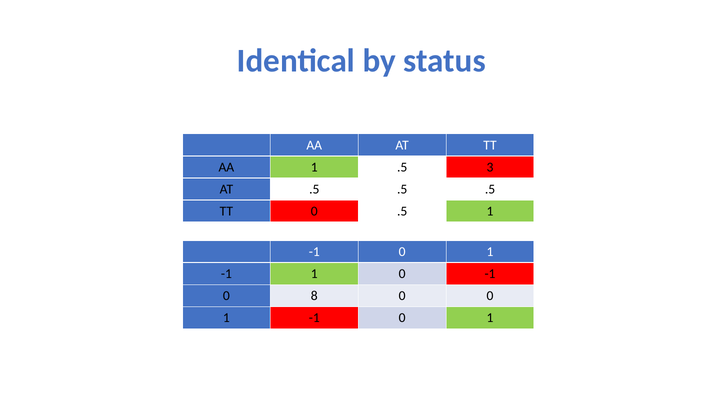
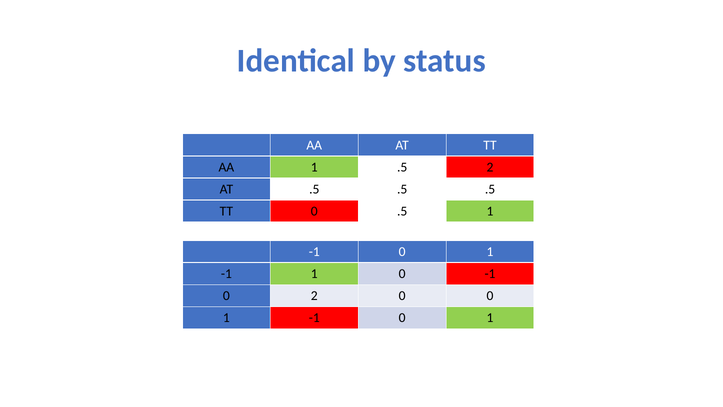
.5 3: 3 -> 2 (490, 167)
0 8: 8 -> 2 (314, 296)
